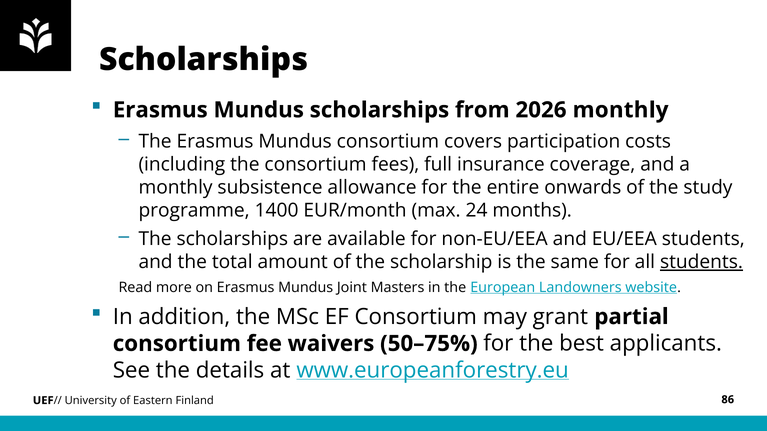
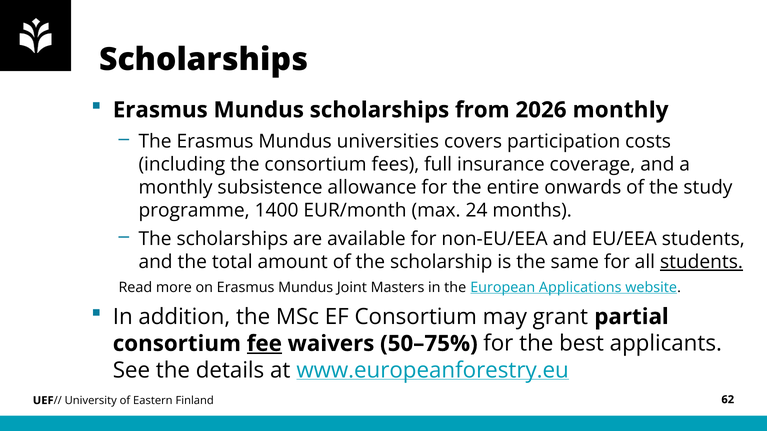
Mundus consortium: consortium -> universities (388, 141)
Landowners: Landowners -> Applications (580, 288)
fee underline: none -> present (264, 344)
86: 86 -> 62 (728, 400)
